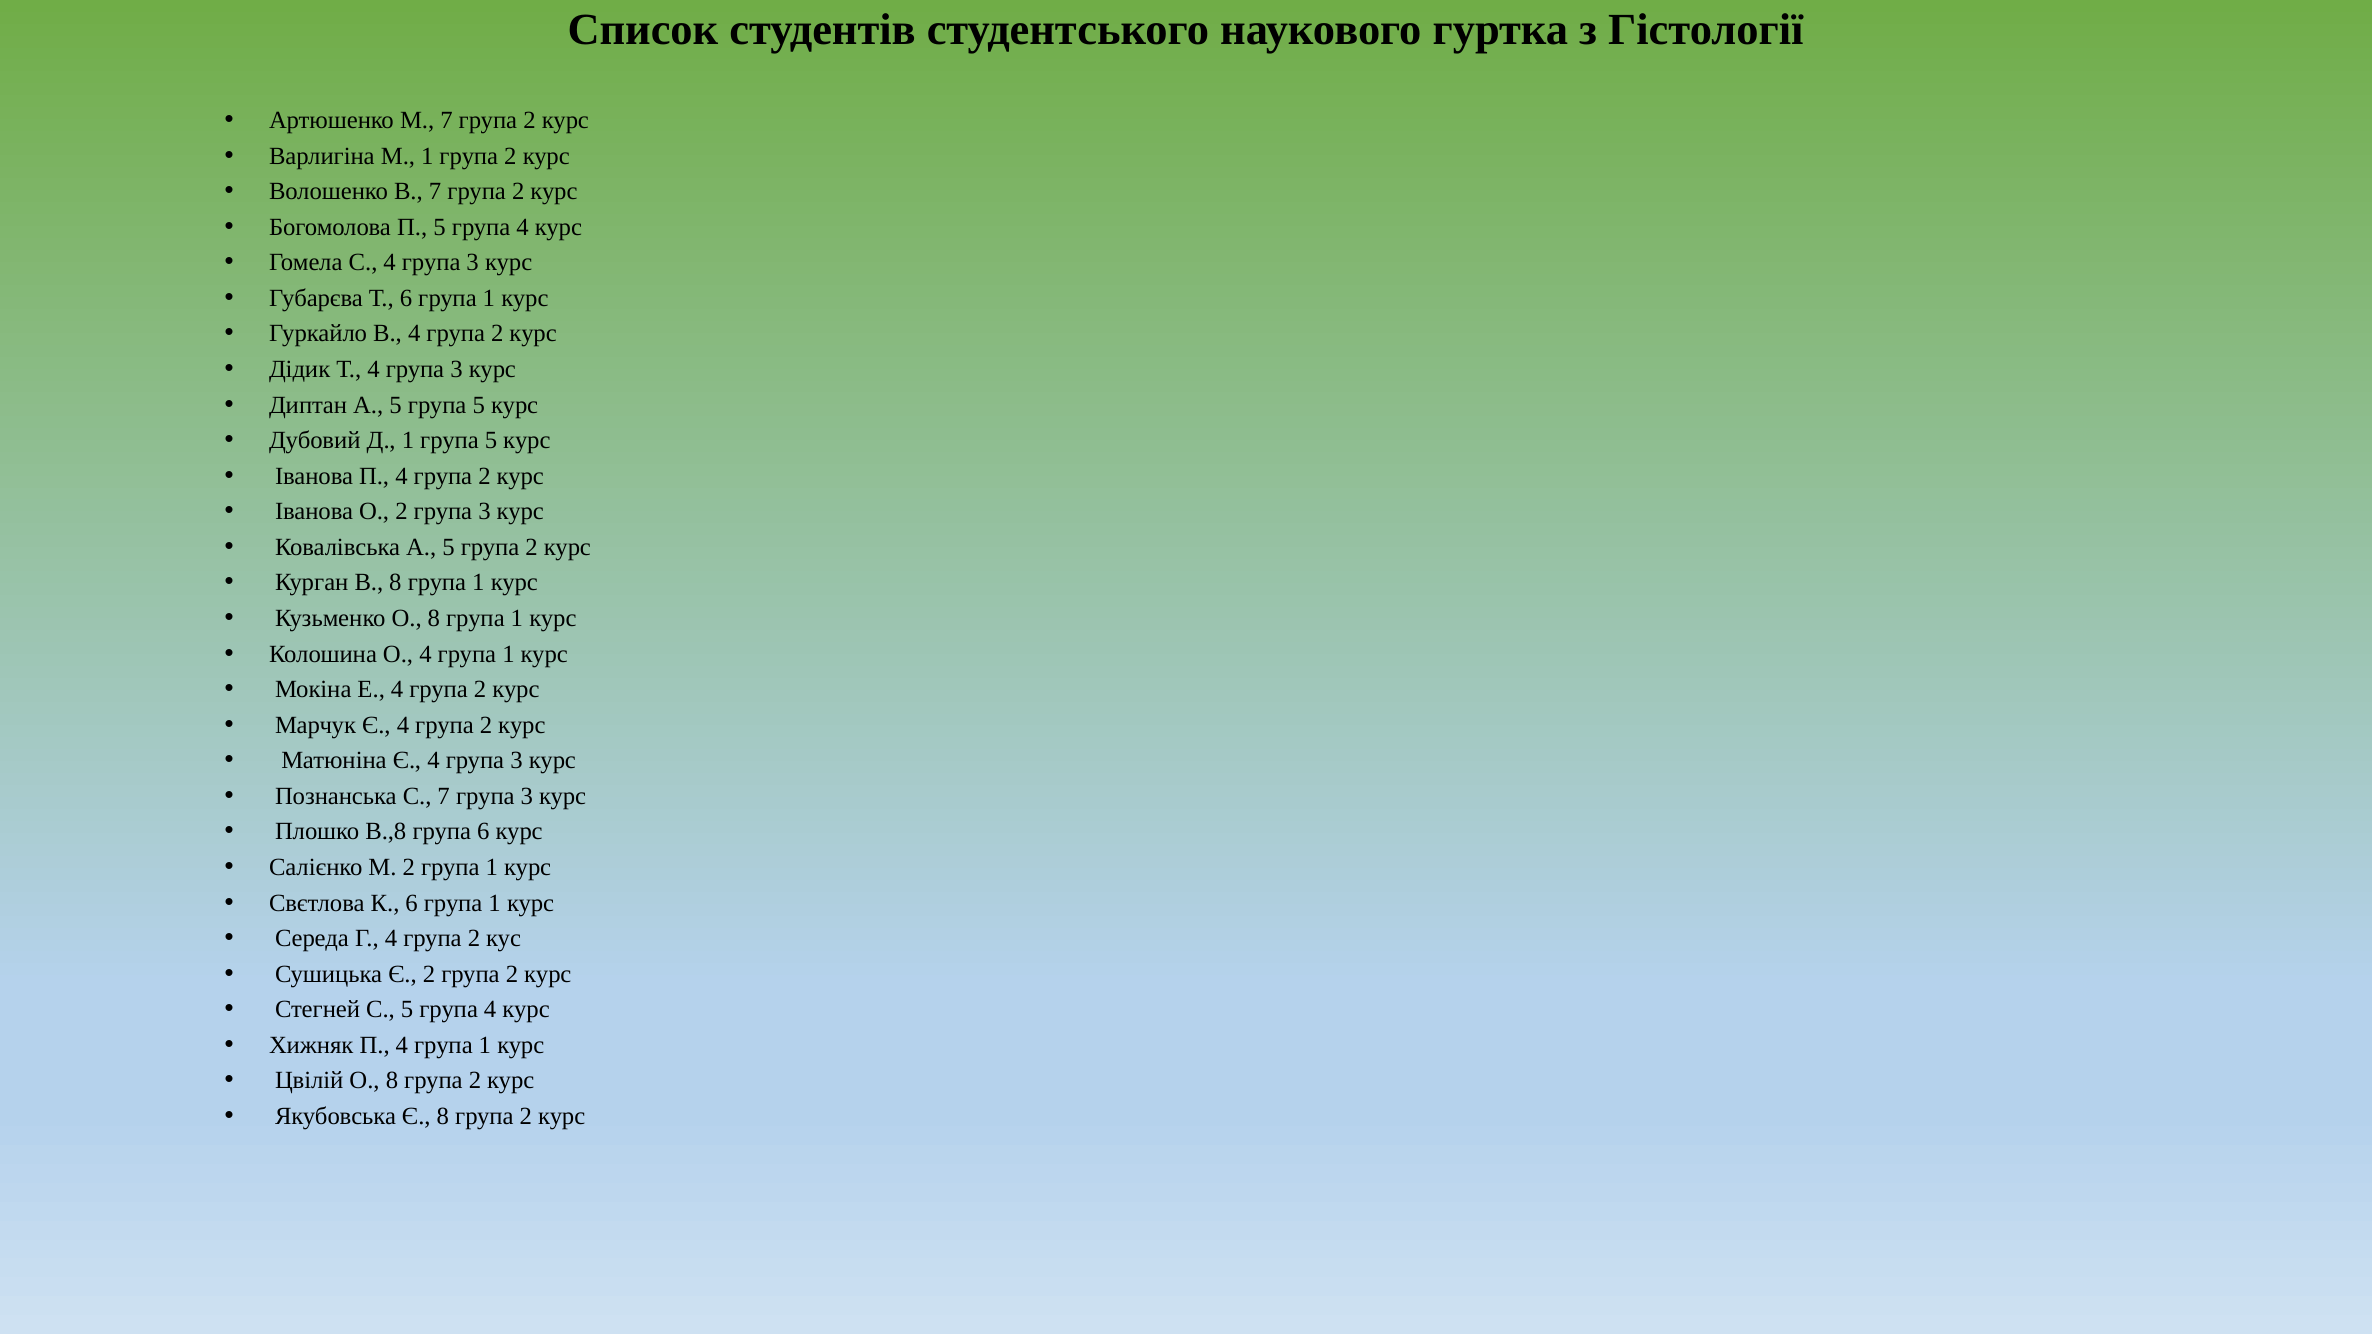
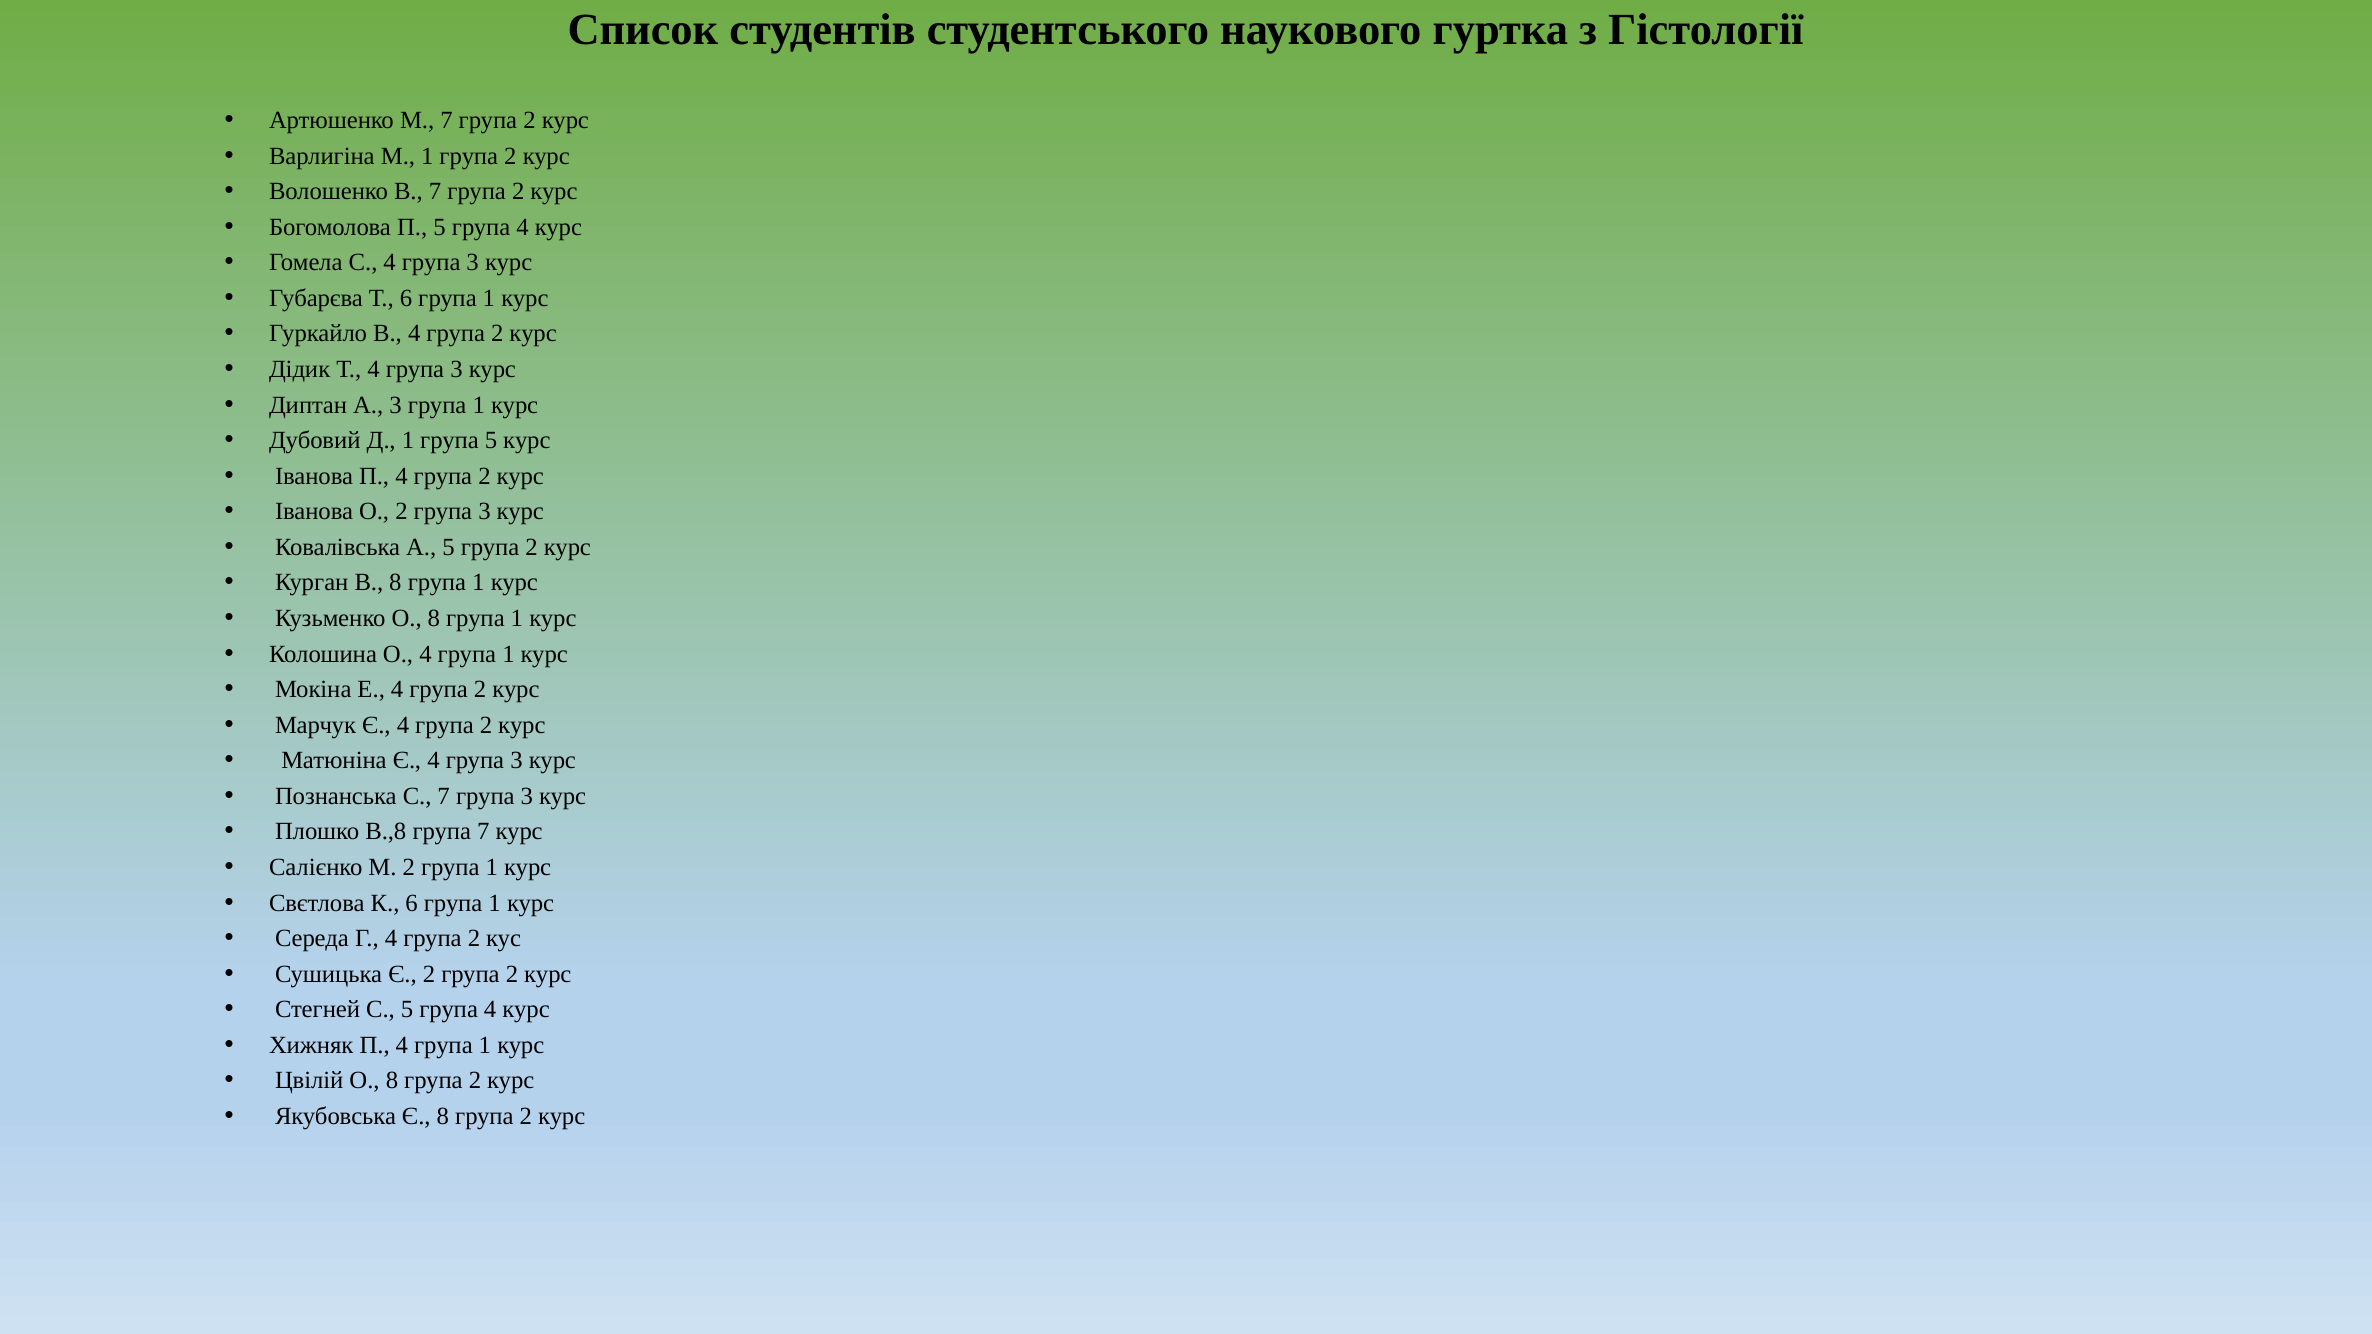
Диптан А 5: 5 -> 3 (396, 405)
5: 5 -> 1 (479, 405)
група 6: 6 -> 7 (483, 832)
